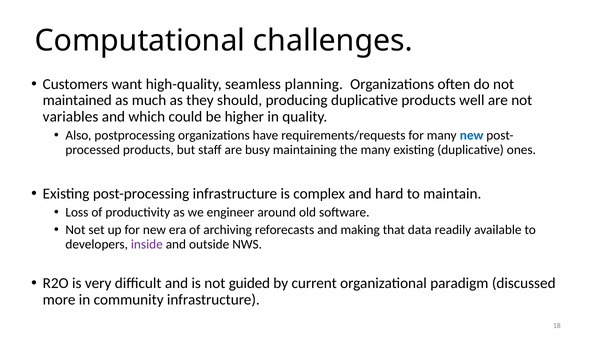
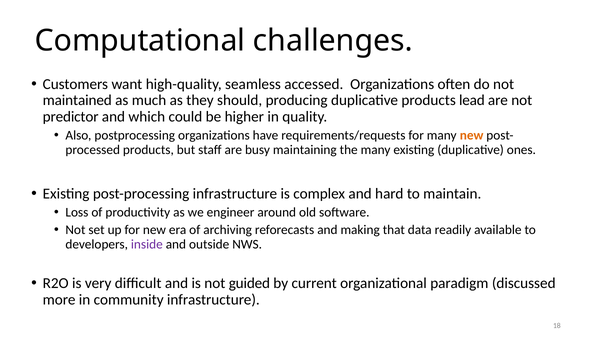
planning: planning -> accessed (314, 84)
well: well -> lead (472, 101)
variables: variables -> predictor (71, 117)
new colour: blue -> orange (472, 135)
